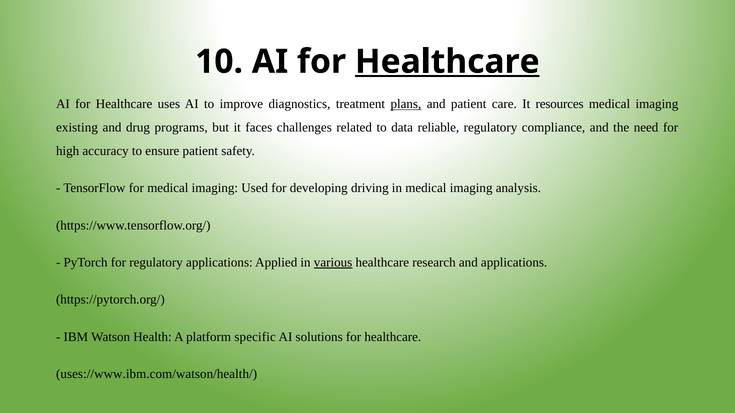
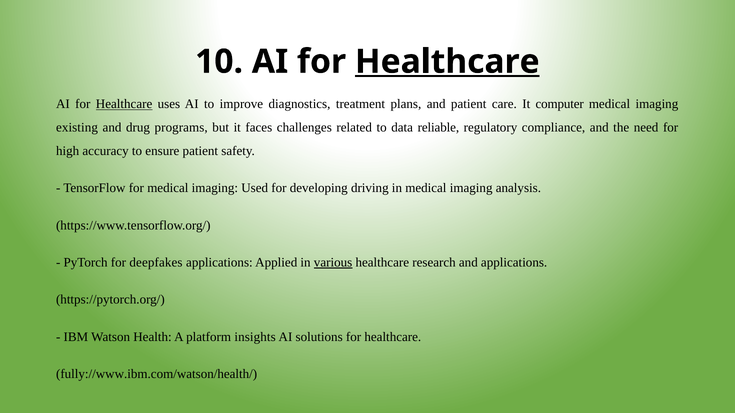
Healthcare underline: none -> present (124, 104)
plans underline: present -> none (406, 104)
resources: resources -> computer (560, 104)
for regulatory: regulatory -> deepfakes (156, 263)
specific: specific -> insights (255, 337)
uses://www.ibm.com/watson/health/: uses://www.ibm.com/watson/health/ -> fully://www.ibm.com/watson/health/ (157, 374)
